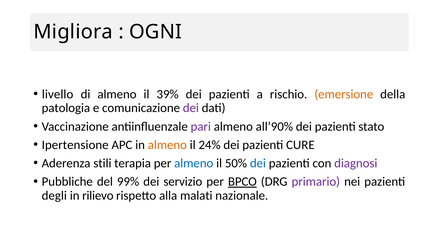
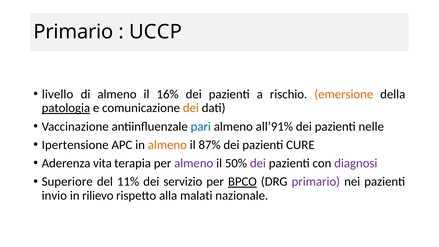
Migliora: Migliora -> Primario (73, 32)
OGNI: OGNI -> UCCP (156, 32)
39%: 39% -> 16% (168, 94)
patologia underline: none -> present (66, 108)
dei colour: purple -> orange (191, 108)
pari colour: purple -> blue (201, 126)
all’90%: all’90% -> all’91% (274, 126)
stato: stato -> nelle (371, 126)
24%: 24% -> 87% (210, 145)
stili: stili -> vita (102, 163)
almeno colour: blue -> purple (194, 163)
dei colour: blue -> purple (258, 163)
Pubbliche: Pubbliche -> Superiore (67, 182)
99%: 99% -> 11% (128, 182)
degli: degli -> invio (54, 195)
